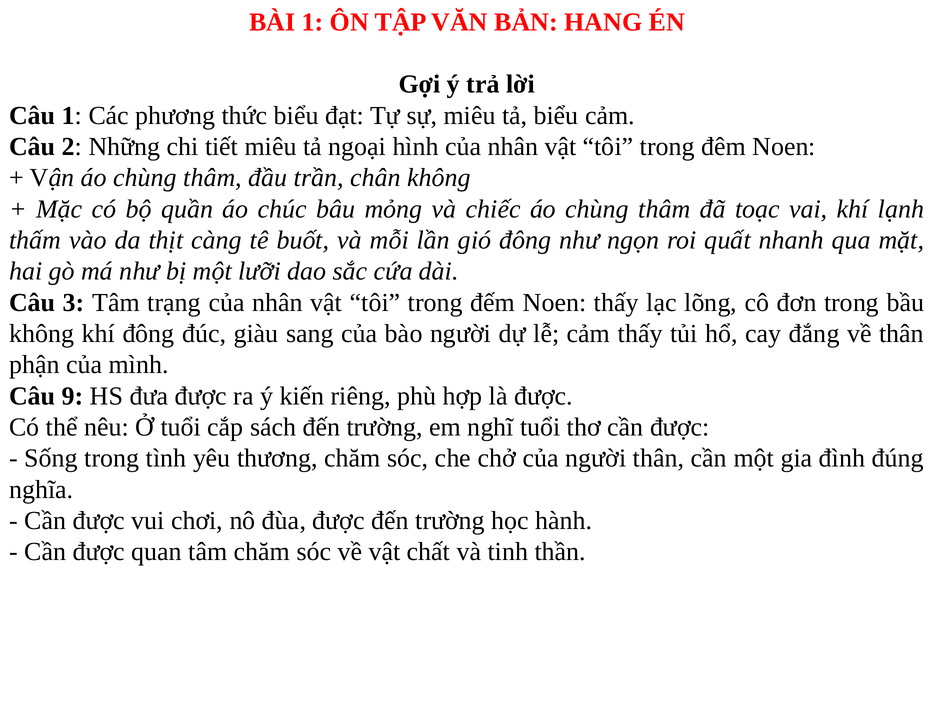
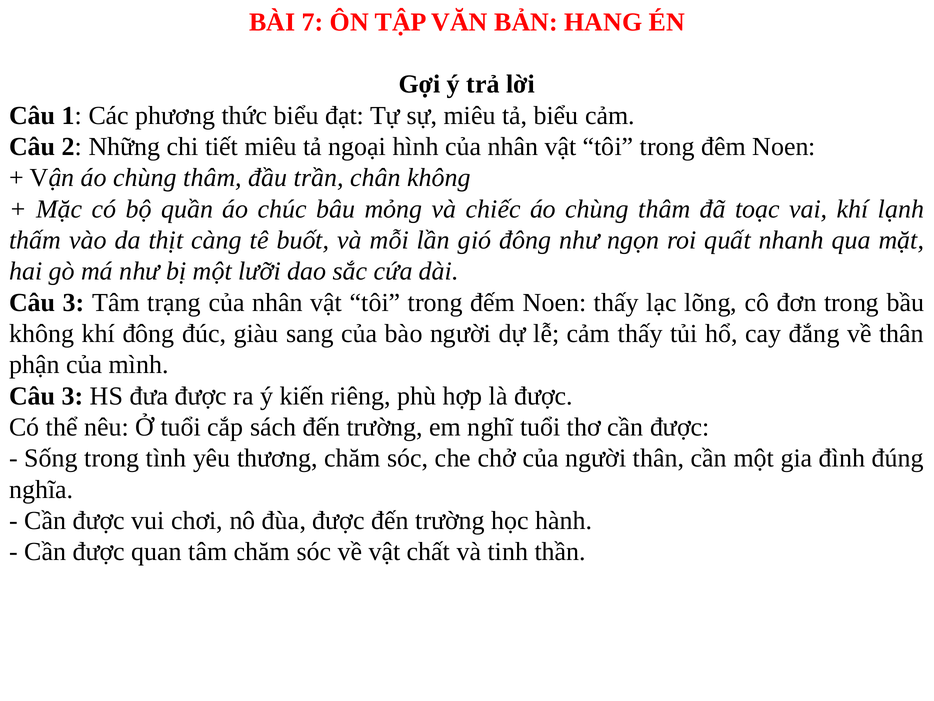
BÀI 1: 1 -> 7 (313, 22)
9: 9 -> 3 (73, 396)
